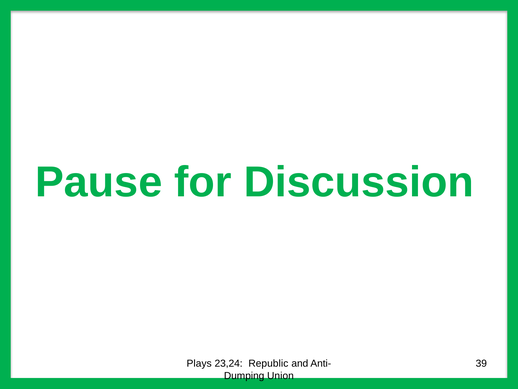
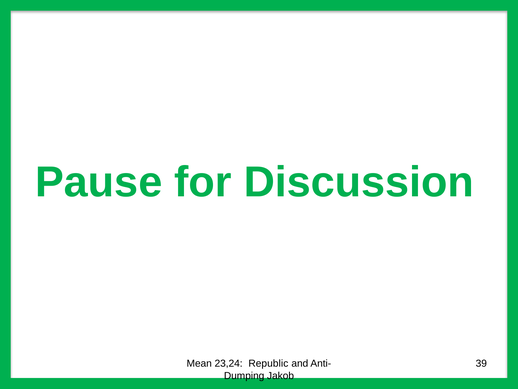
Plays: Plays -> Mean (199, 363)
Union: Union -> Jakob (281, 375)
